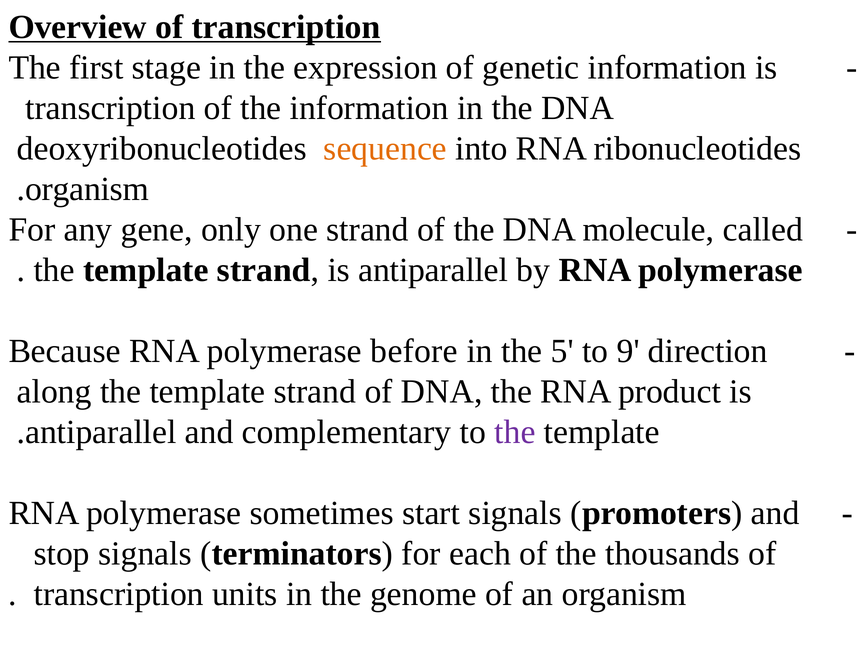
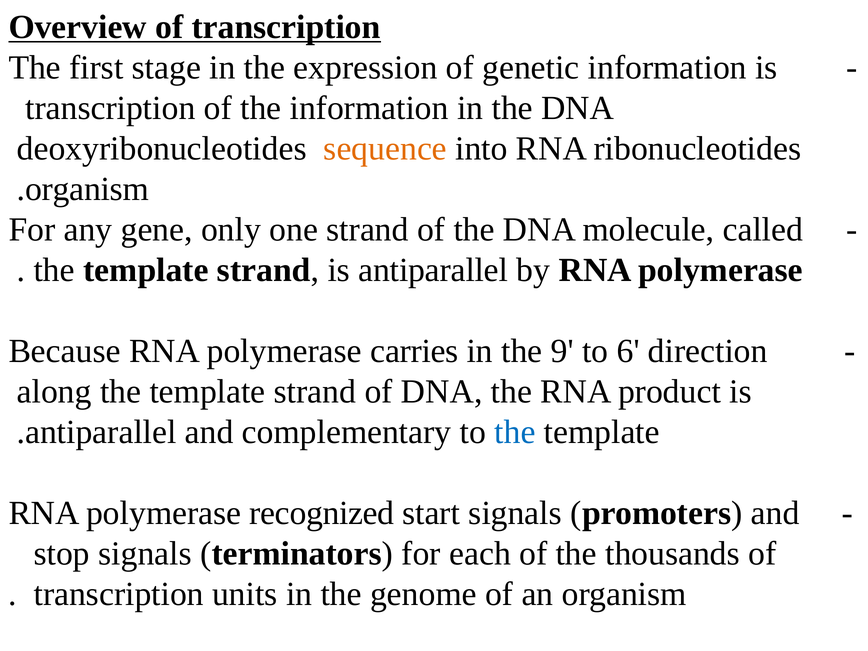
before: before -> carries (414, 351)
5: 5 -> 9 (562, 351)
9: 9 -> 6 (628, 351)
the colour: purple -> blue (515, 432)
sometimes: sometimes -> recognized (322, 513)
